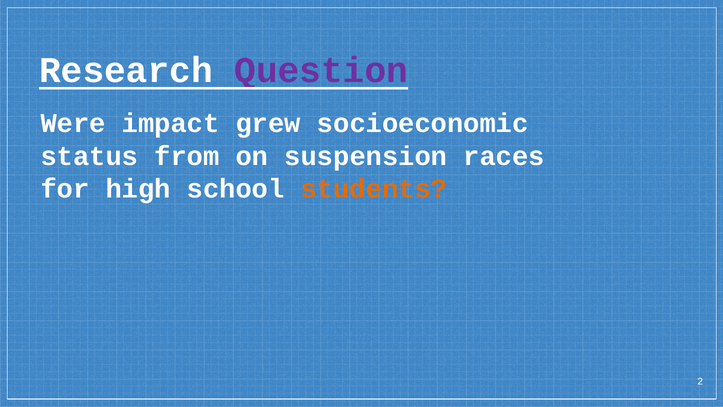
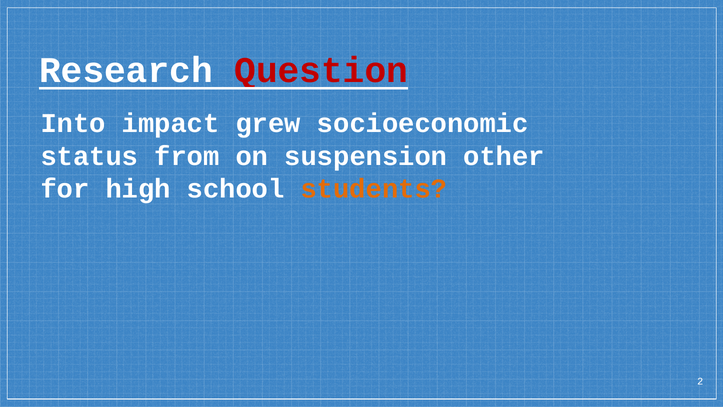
Question colour: purple -> red (321, 71)
Were: Were -> Into (73, 123)
races: races -> other (504, 156)
